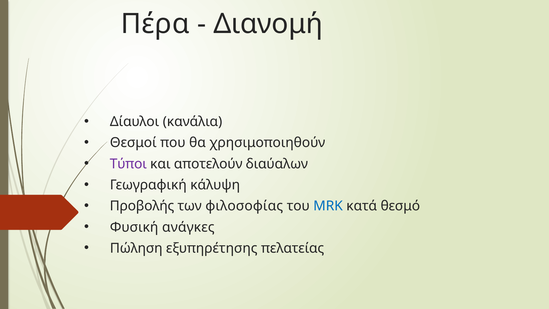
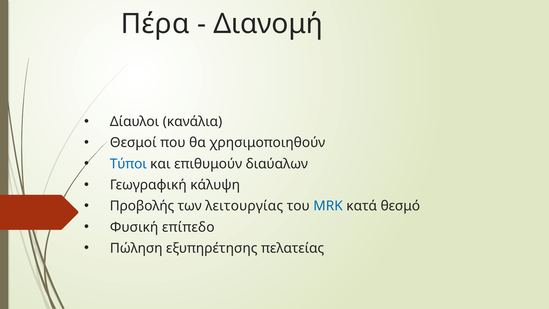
Τύποι colour: purple -> blue (128, 164)
αποτελούν: αποτελούν -> επιθυμούν (208, 164)
φιλοσοφίας: φιλοσοφίας -> λειτουργίας (244, 206)
ανάγκες: ανάγκες -> επίπεδο (188, 227)
